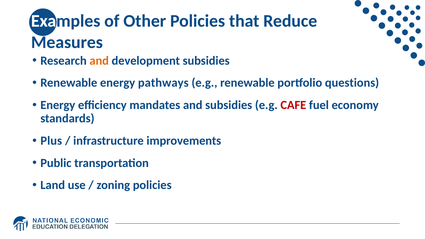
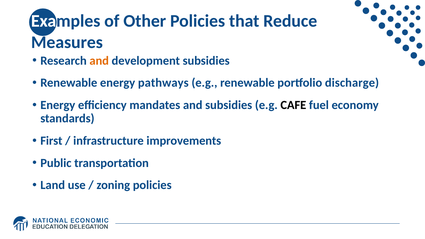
questions: questions -> discharge (352, 83)
CAFE colour: red -> black (293, 105)
Plus: Plus -> First (51, 141)
